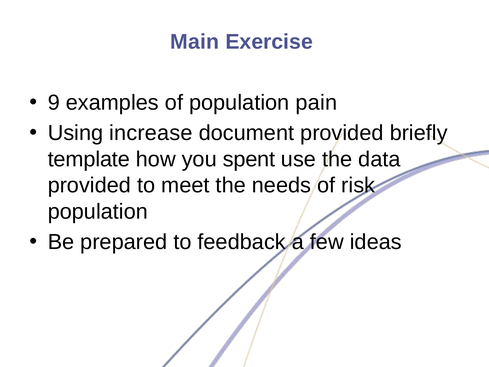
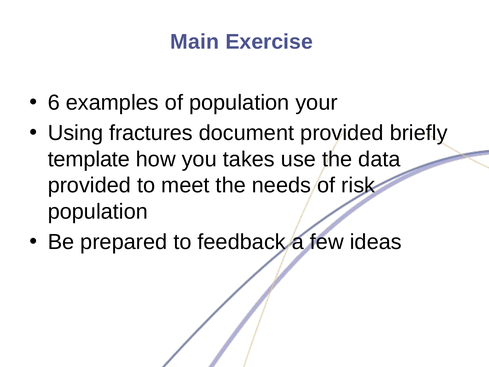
9: 9 -> 6 (54, 103)
pain: pain -> your (317, 103)
increase: increase -> fractures (151, 133)
spent: spent -> takes (249, 159)
